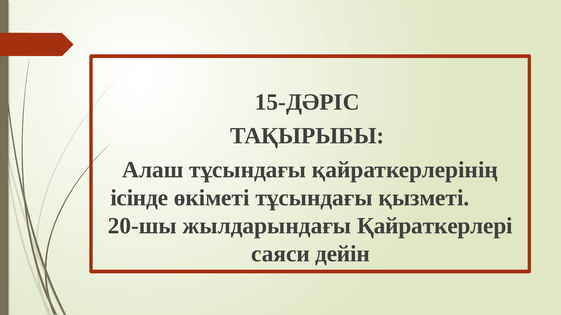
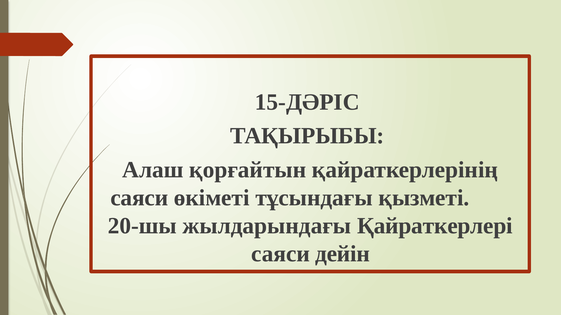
Алаш тұсындағы: тұсындағы -> қорғайтын (248, 170)
ісінде: ісінде -> саяси (139, 198)
